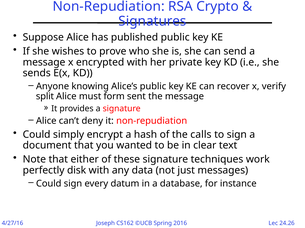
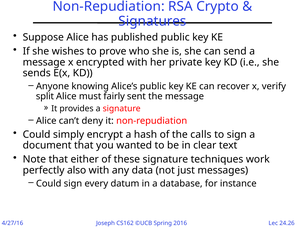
form: form -> fairly (114, 97)
disk: disk -> also (77, 171)
